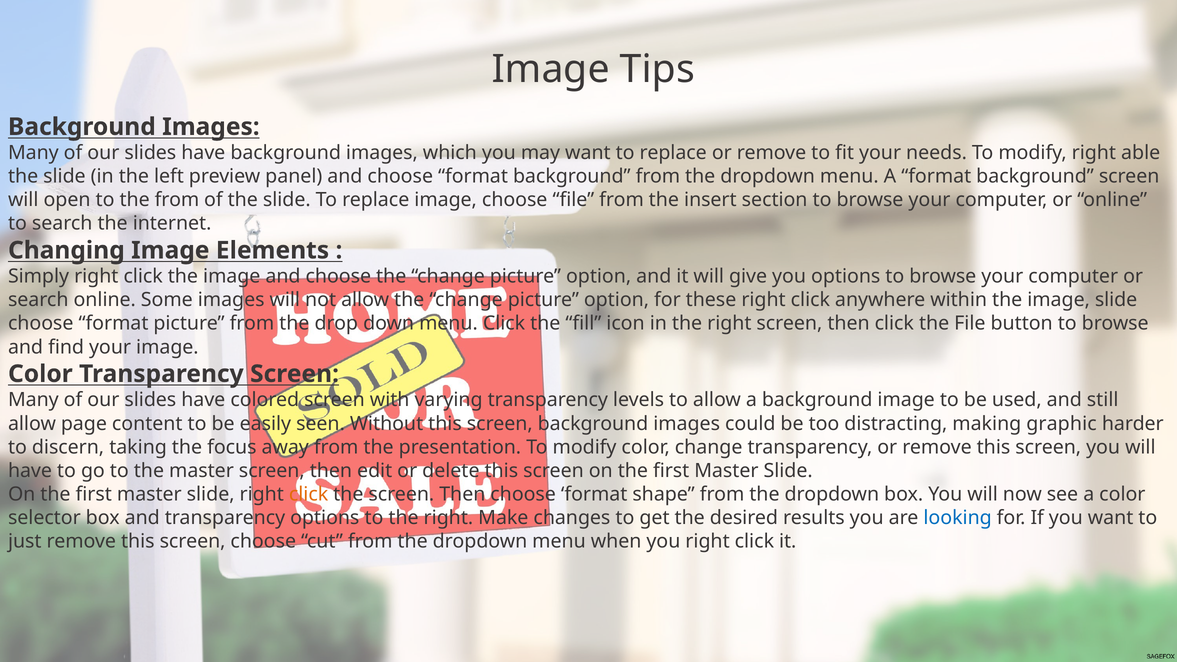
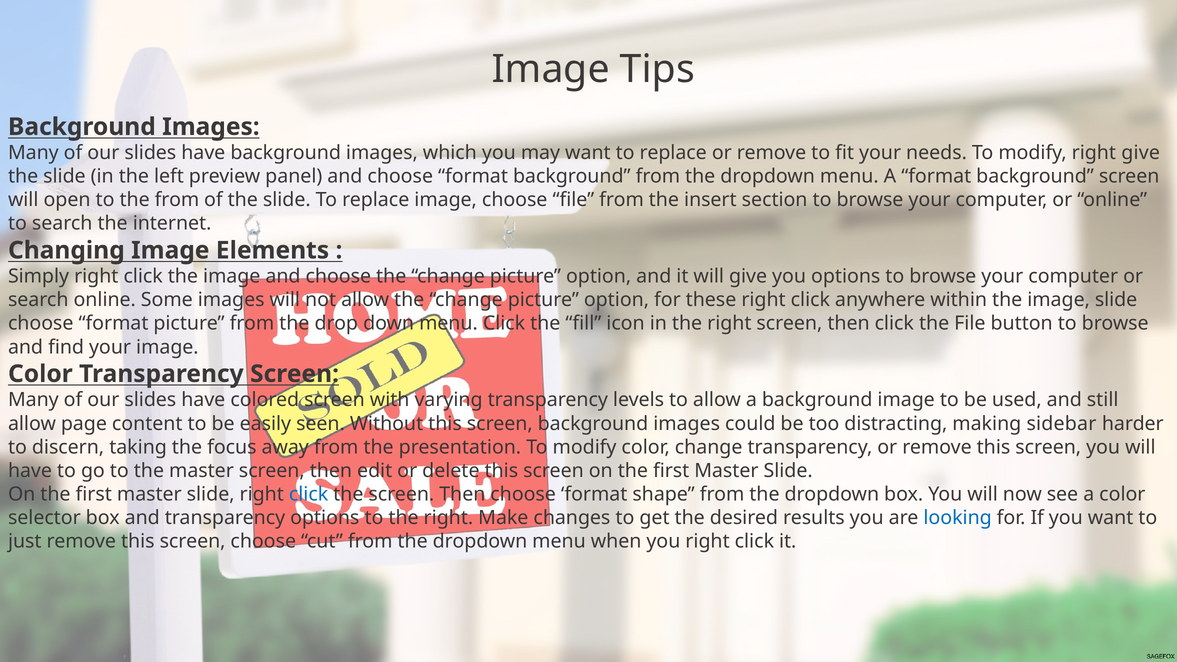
right able: able -> give (1141, 153)
graphic: graphic -> sidebar (1061, 424)
click colour: orange -> blue (309, 494)
